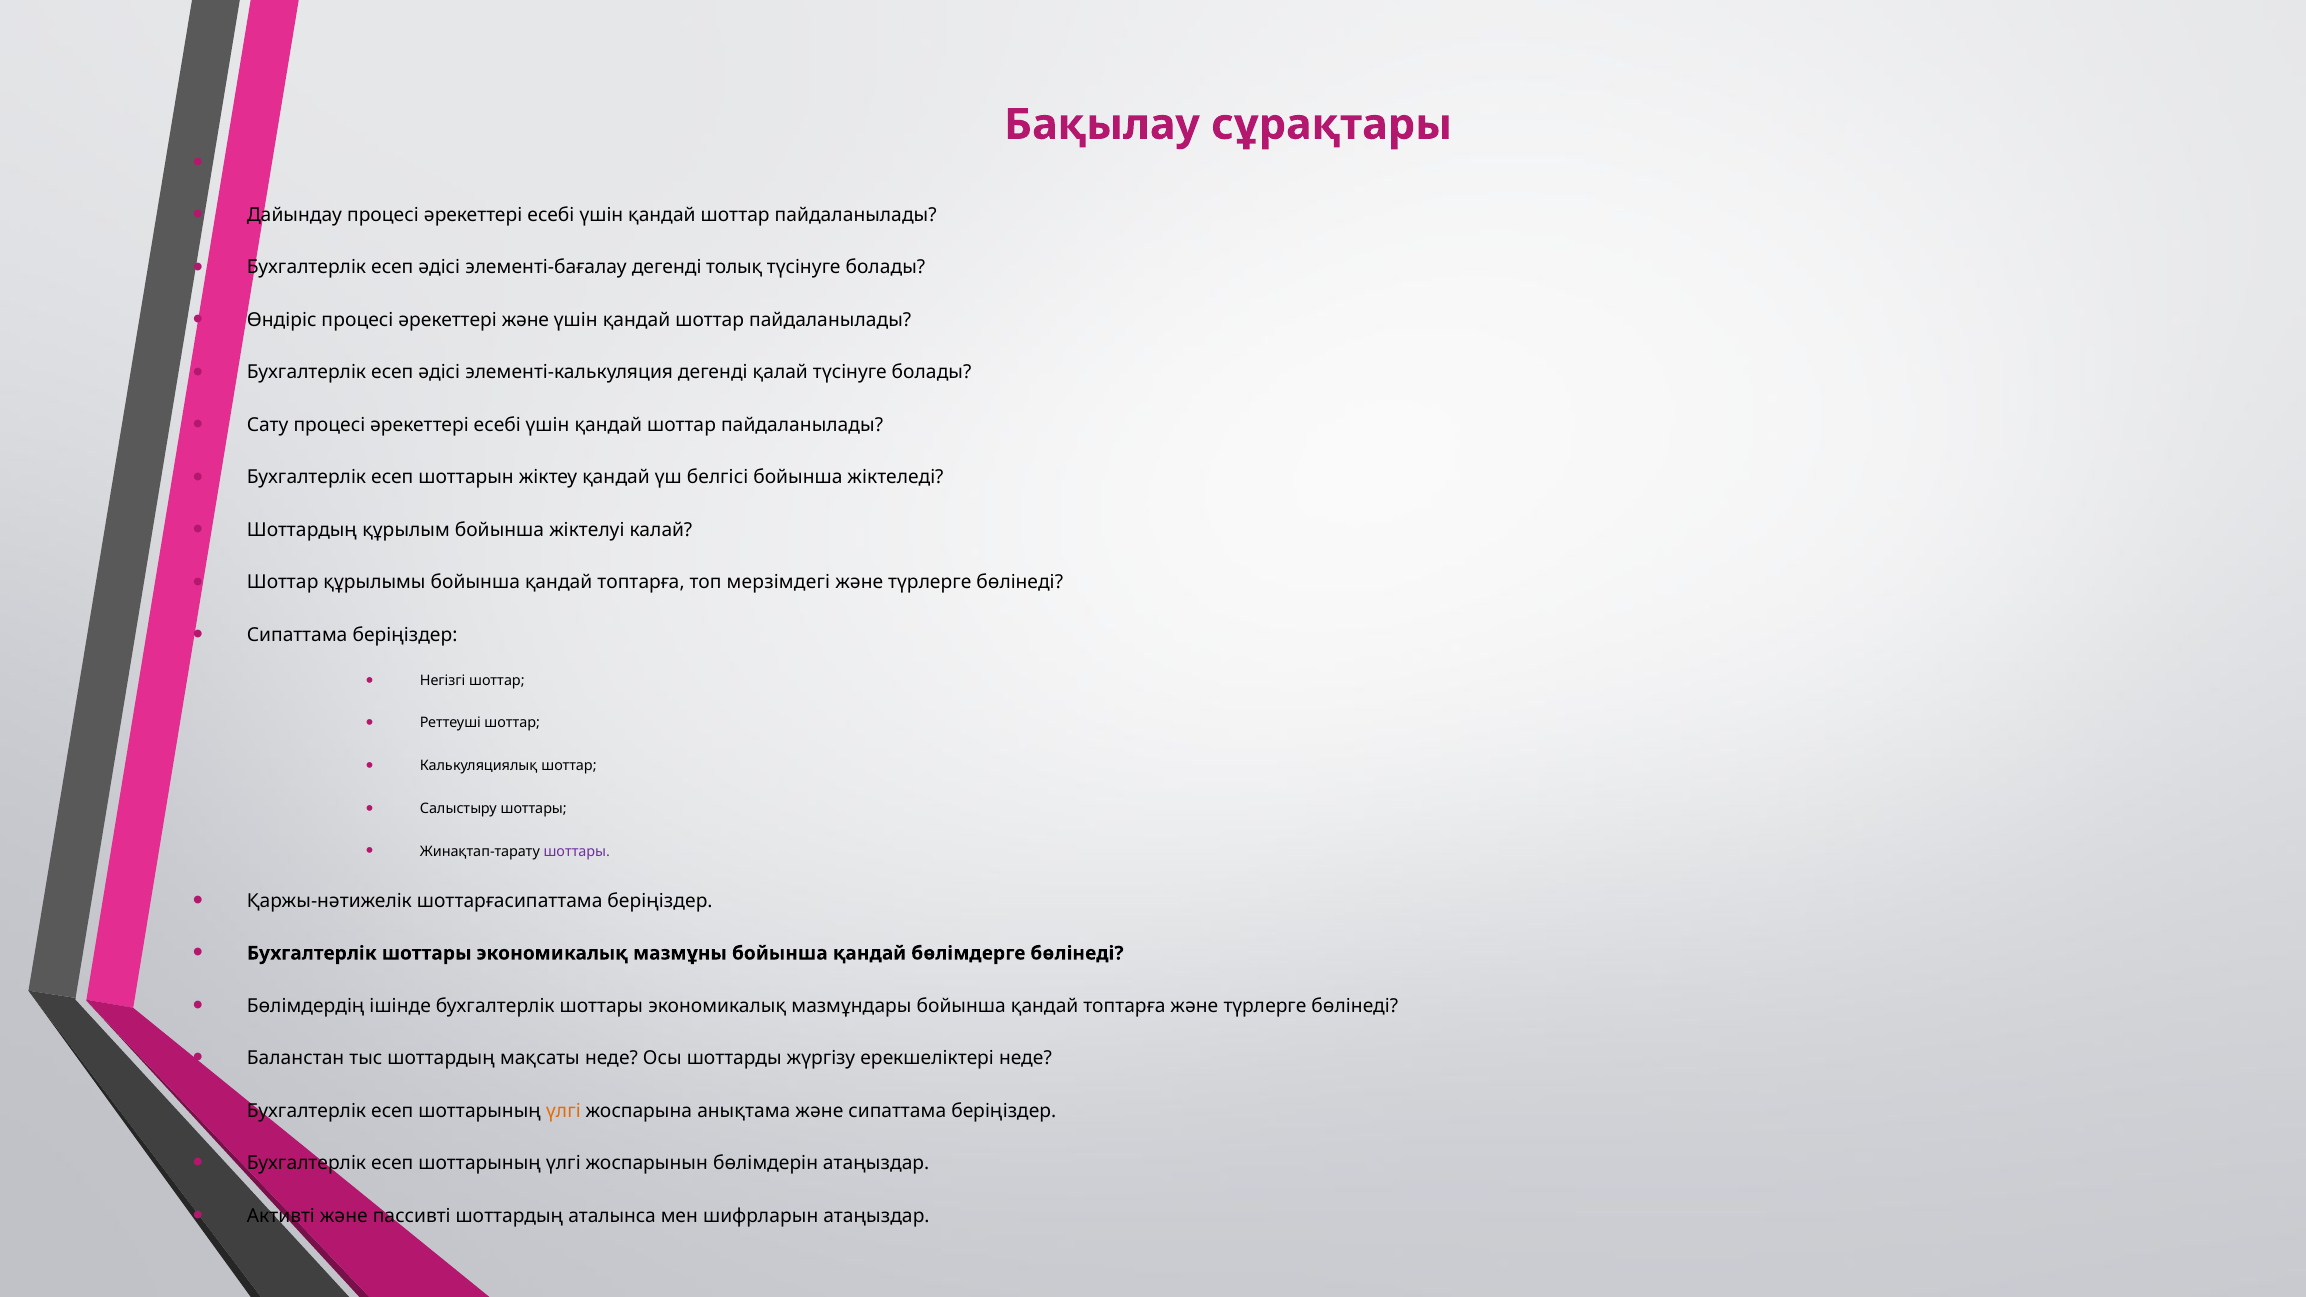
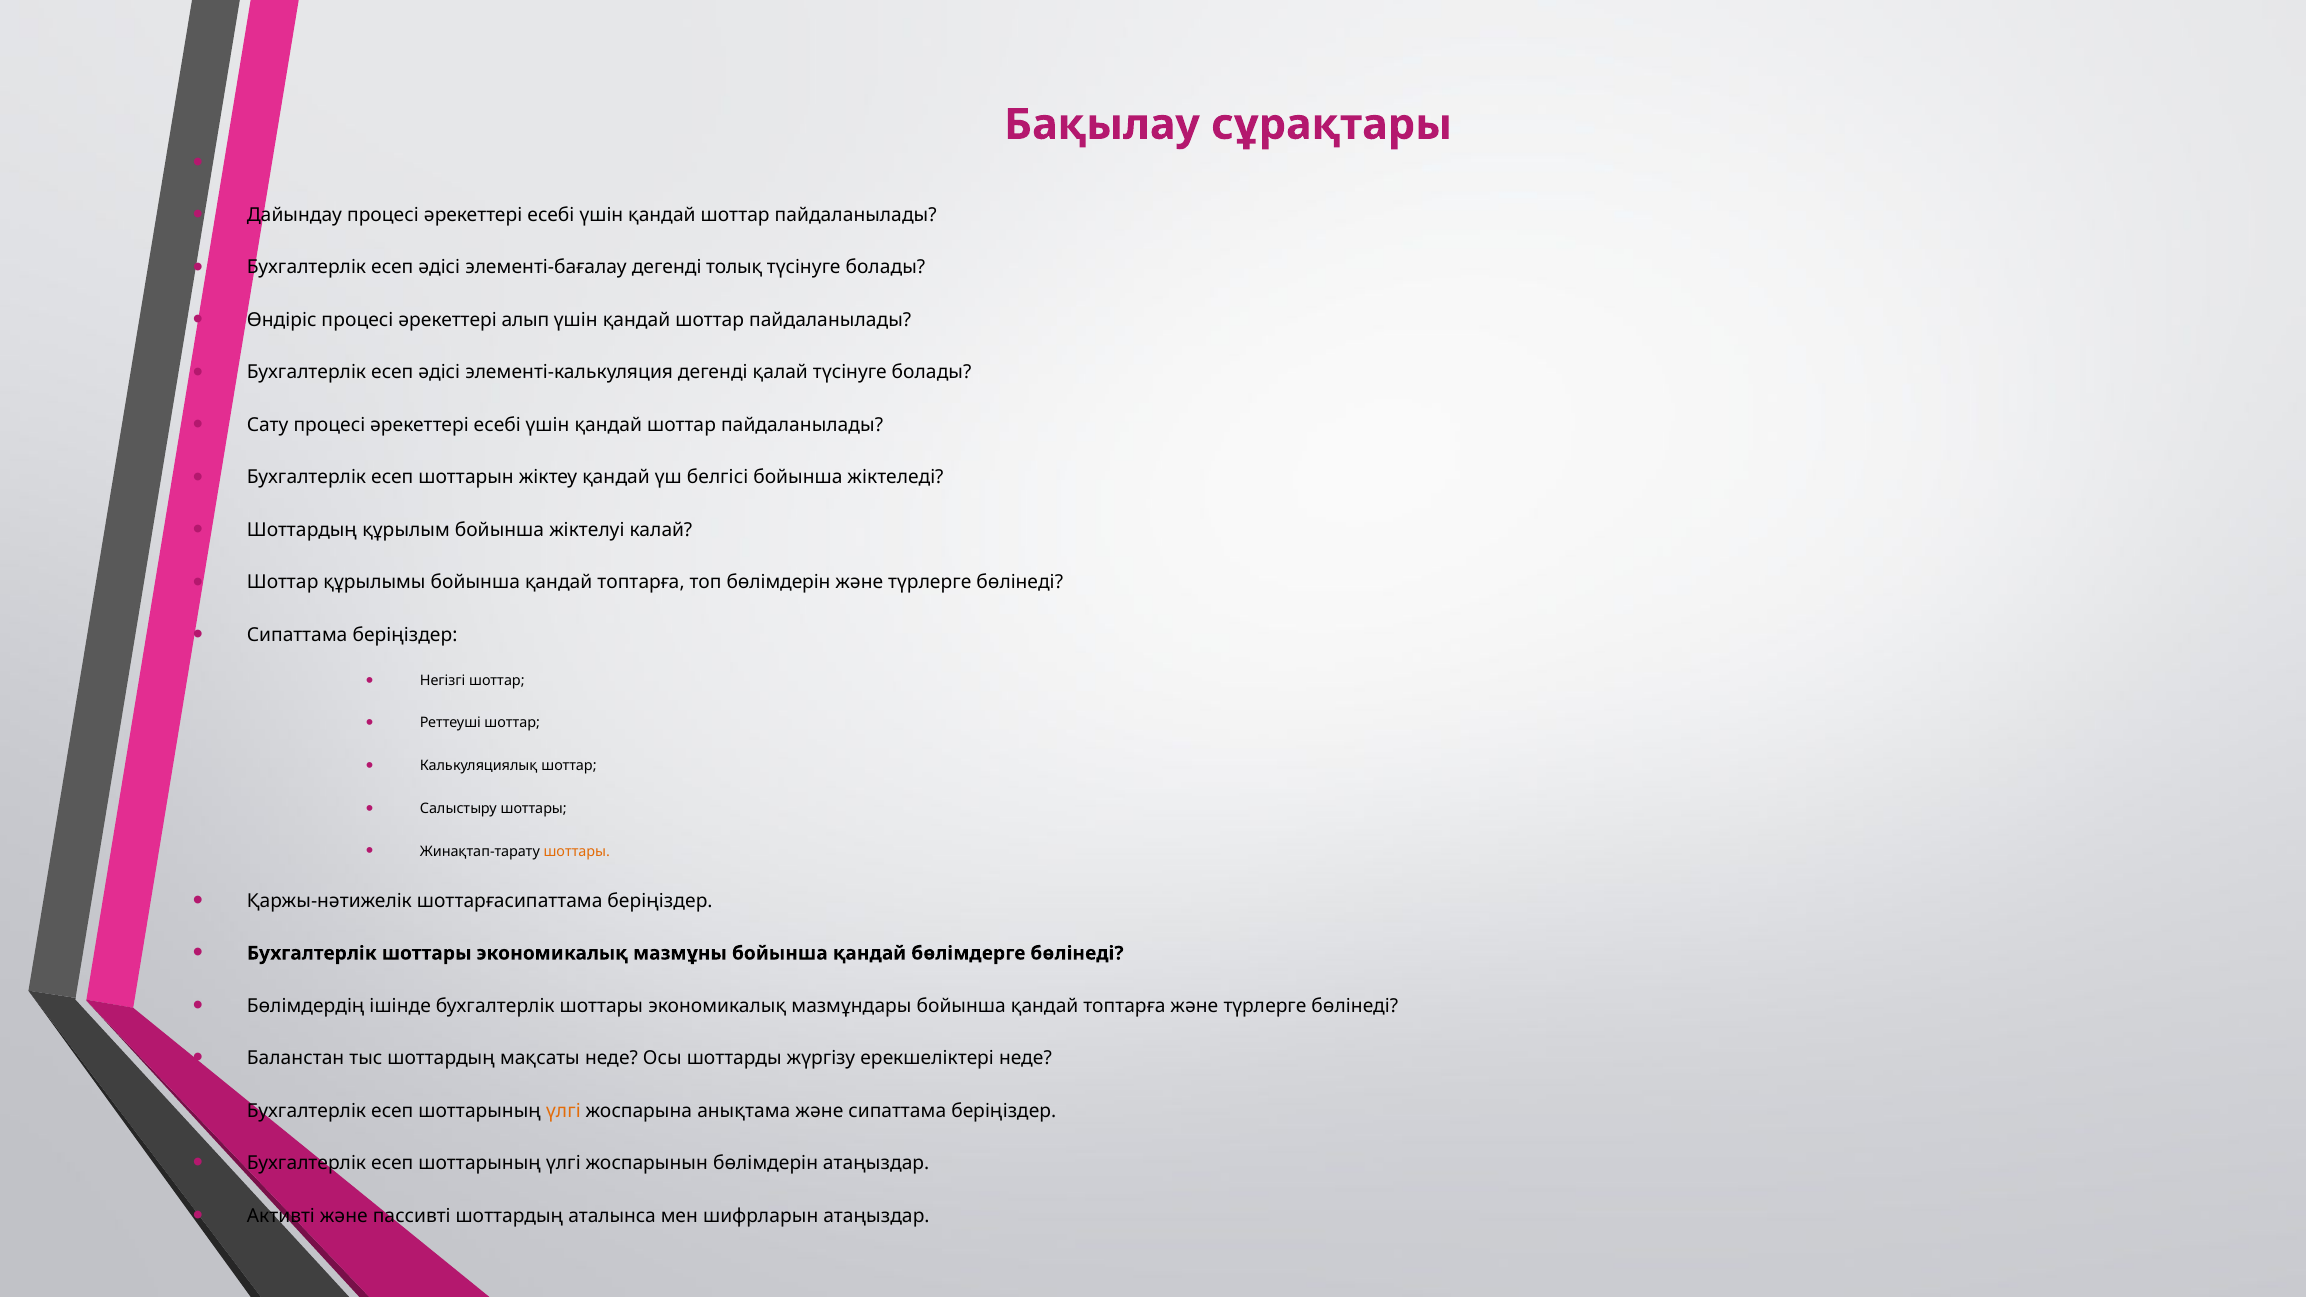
әрекеттері және: және -> алып (525, 320)
топ мерзімдегі: мерзімдегі -> бөлімдерін (779, 582)
шоттары colour: purple -> orange (577, 851)
